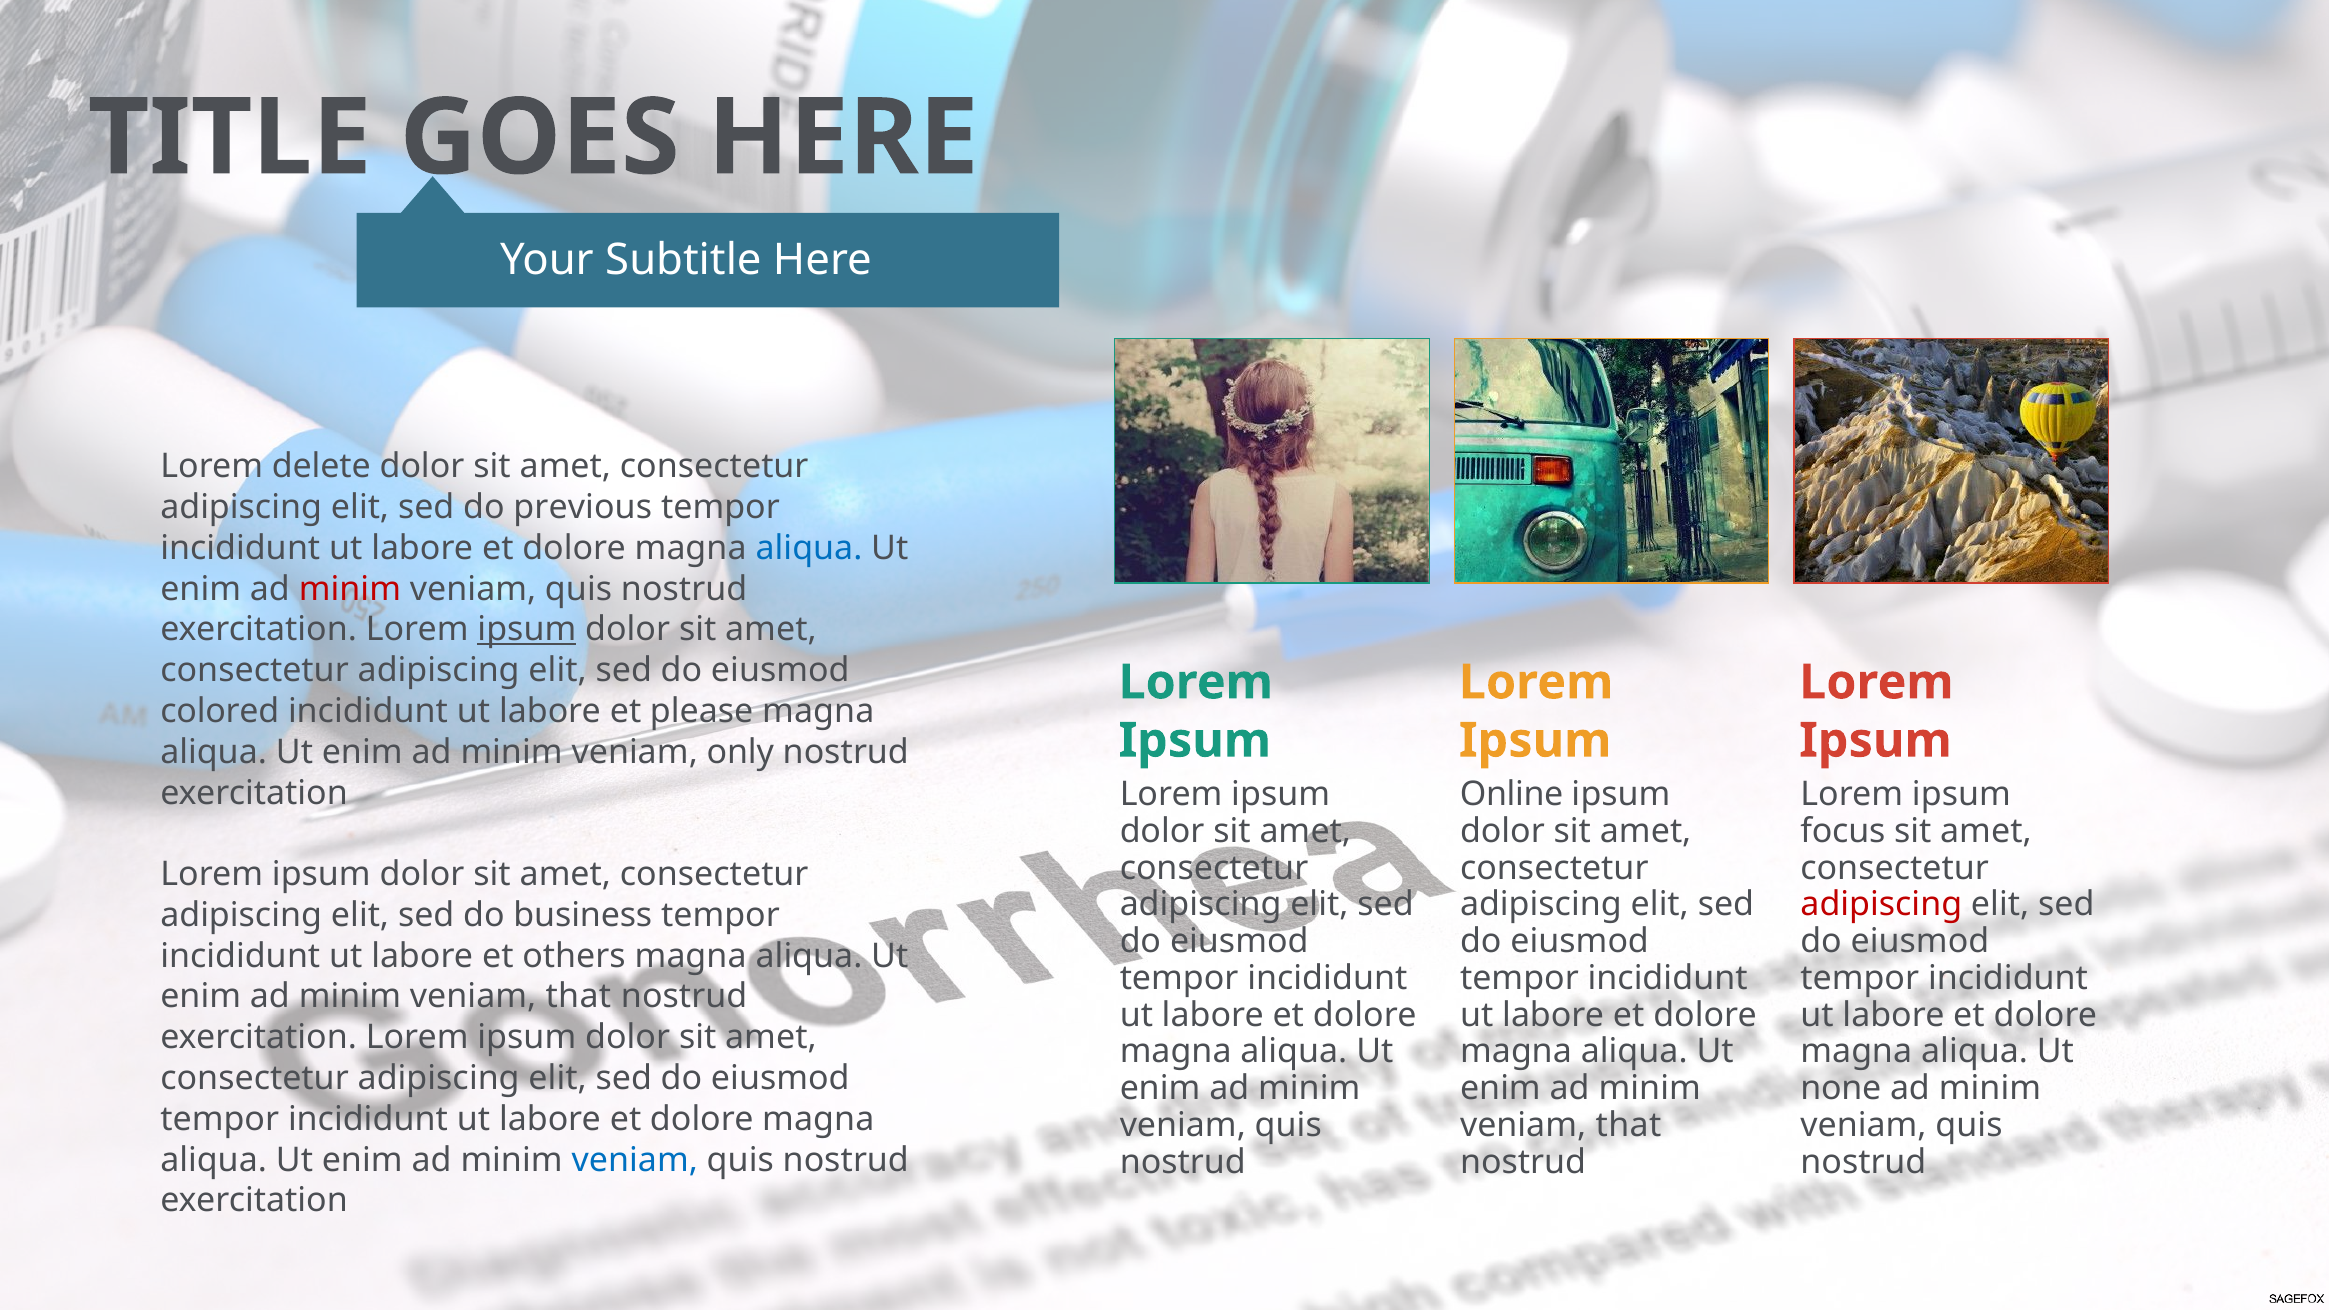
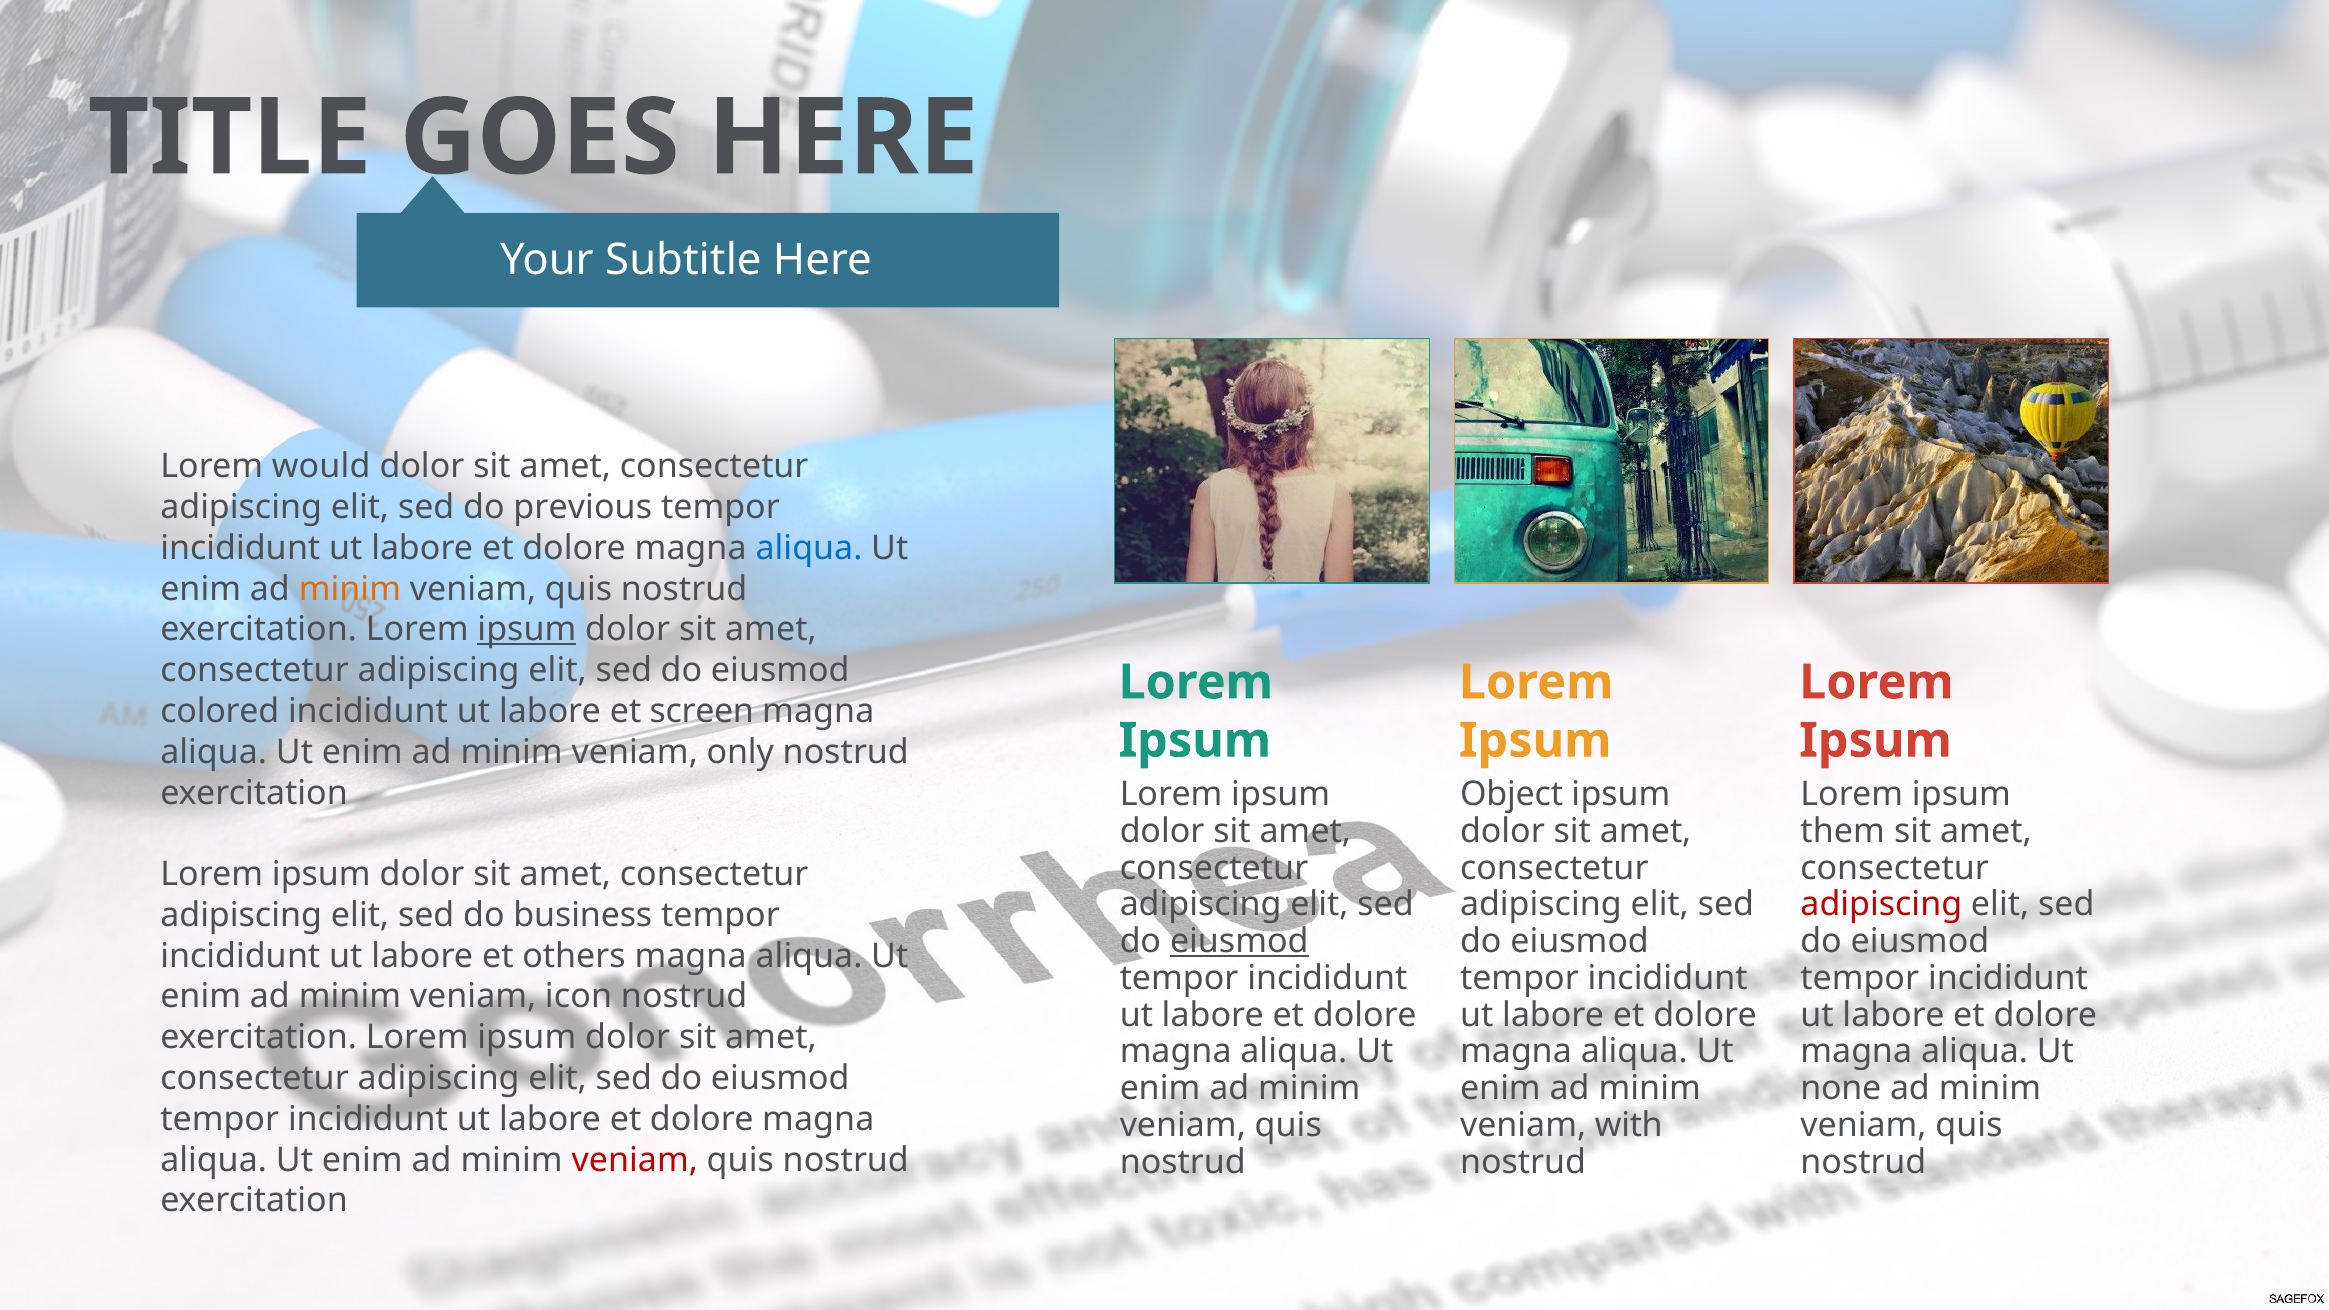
delete: delete -> would (321, 467)
minim colour: red -> orange (350, 589)
please: please -> screen (702, 711)
Online: Online -> Object (1512, 795)
focus: focus -> them (1843, 831)
eiusmod underline: none -> present (1239, 942)
that: that -> icon (578, 997)
that: that -> with (1629, 1125)
veniam colour: blue -> red (635, 1160)
